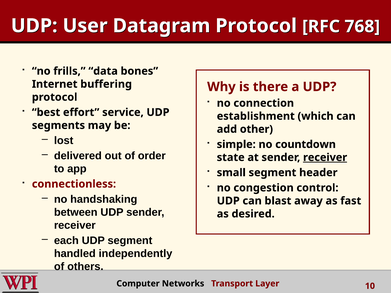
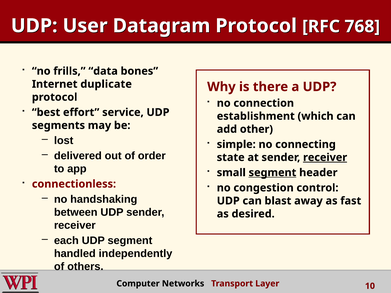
buffering: buffering -> duplicate (106, 84)
countdown: countdown -> connecting (306, 145)
segment underline: none -> present (272, 173)
